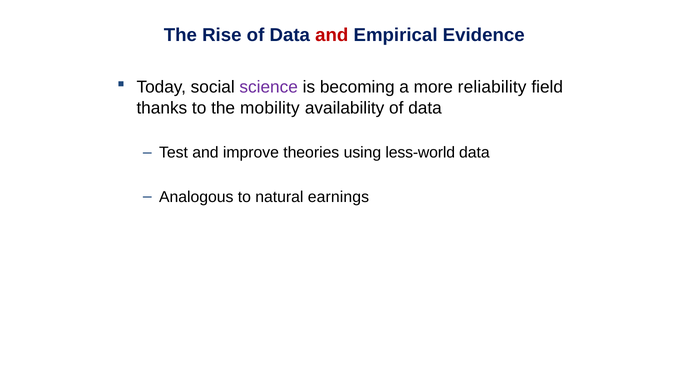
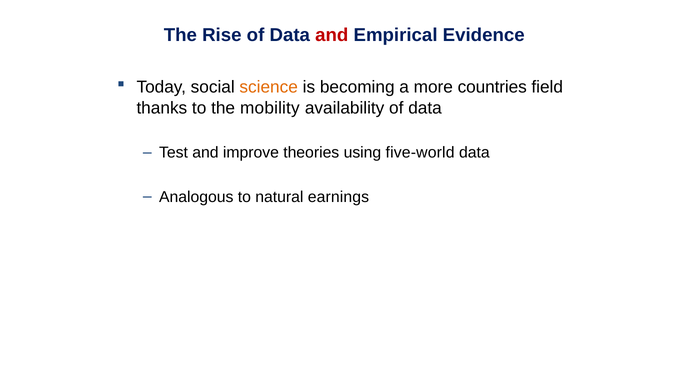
science colour: purple -> orange (269, 87)
reliability: reliability -> countries (492, 87)
less-world: less-world -> five-world (420, 153)
